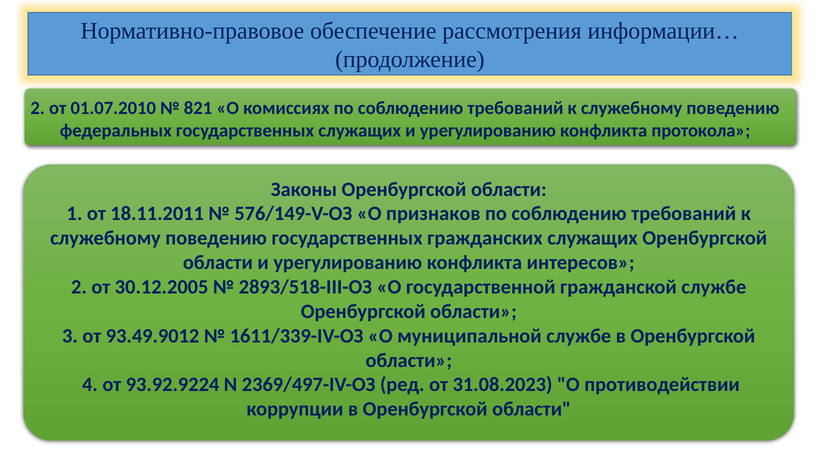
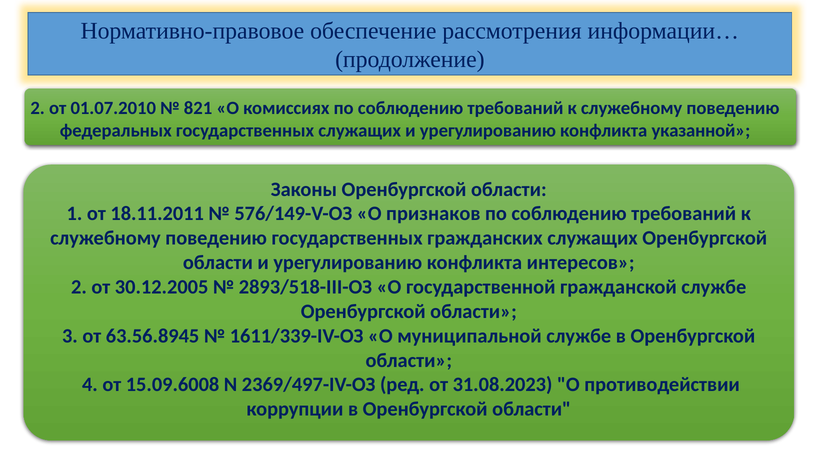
протокола: протокола -> указанной (701, 130)
93.49.9012: 93.49.9012 -> 63.56.8945 (153, 336)
93.92.9224: 93.92.9224 -> 15.09.6008 (173, 385)
